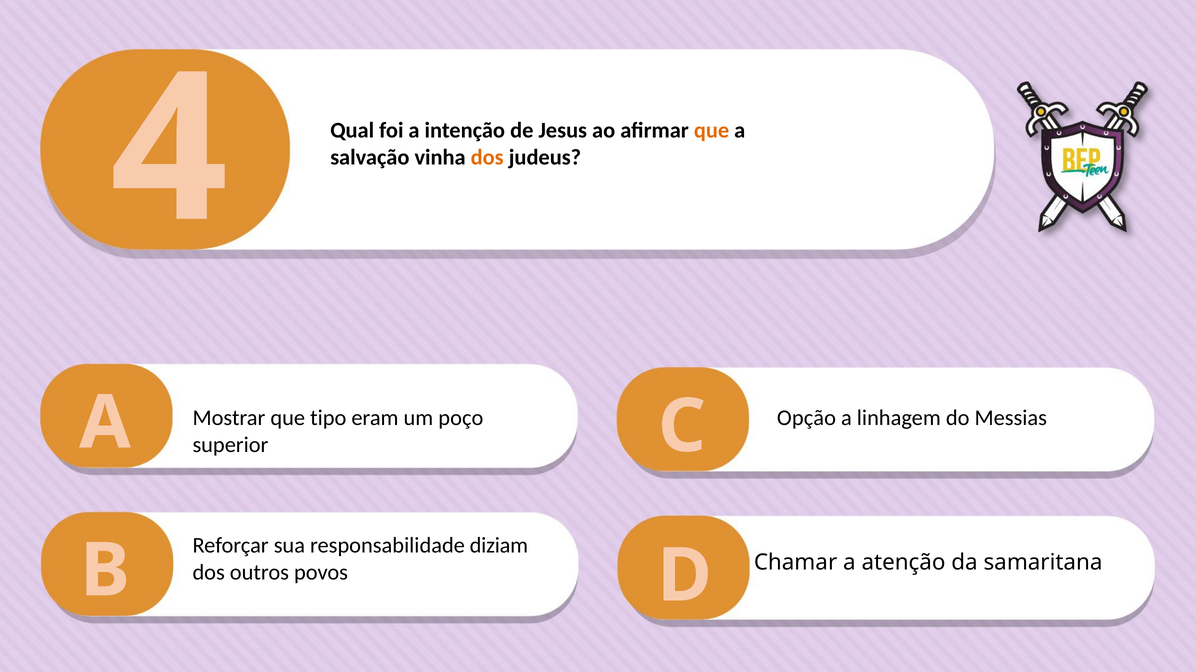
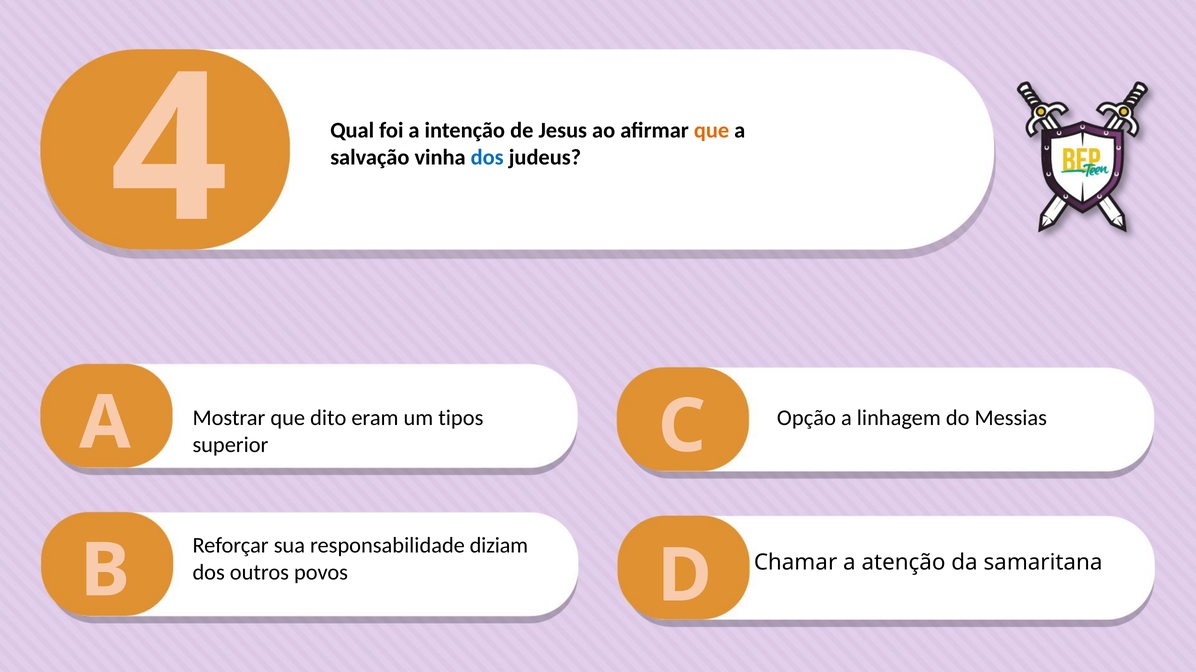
dos colour: orange -> blue (487, 157)
tipo: tipo -> dito (328, 418)
poço: poço -> tipos (461, 418)
